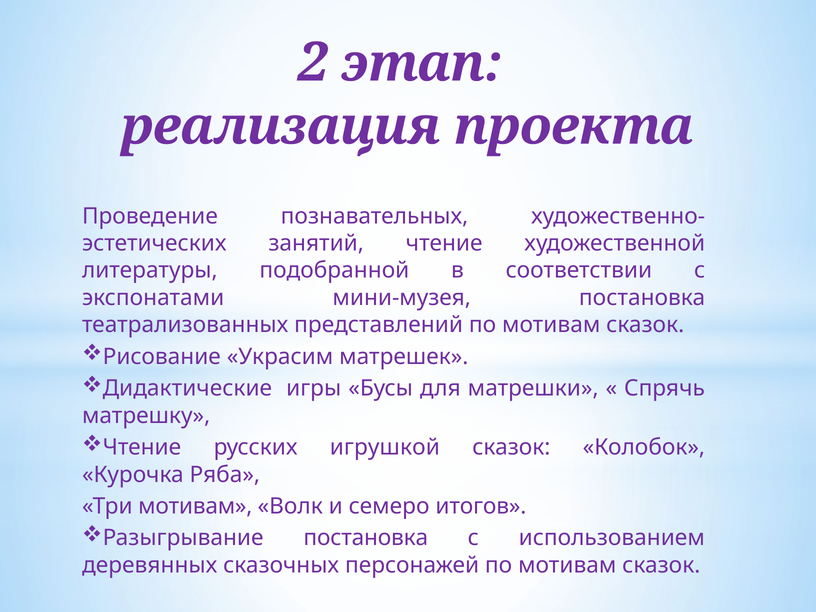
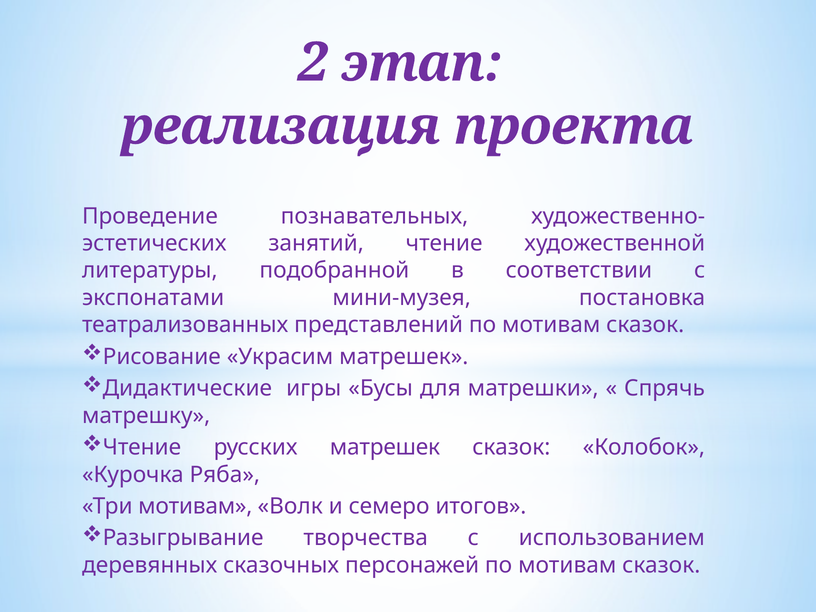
русских игрушкой: игрушкой -> матрешек (385, 447)
Разыгрывание постановка: постановка -> творчества (366, 538)
